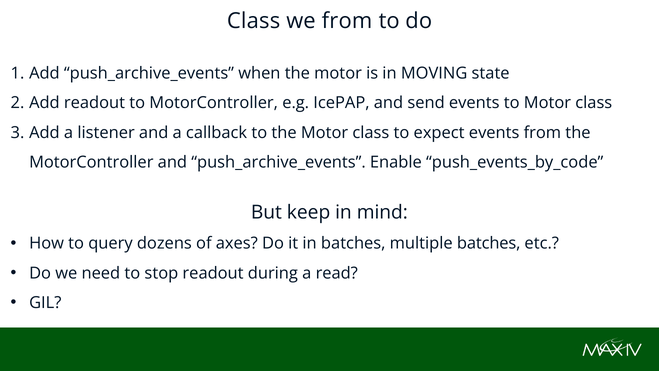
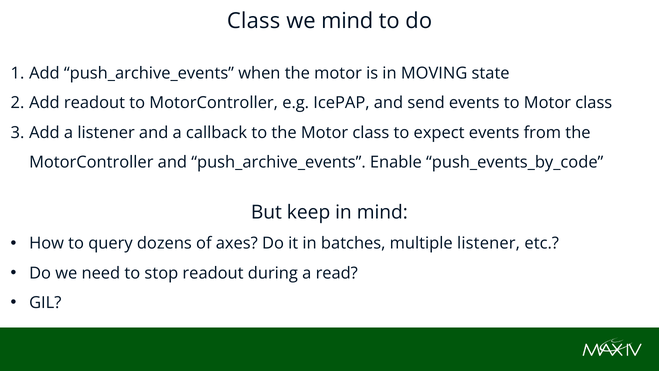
we from: from -> mind (347, 21)
multiple batches: batches -> listener (489, 243)
